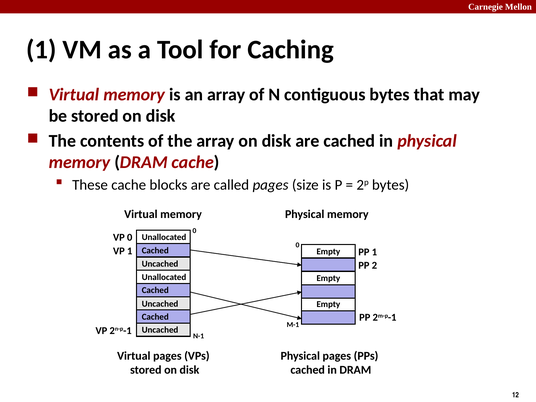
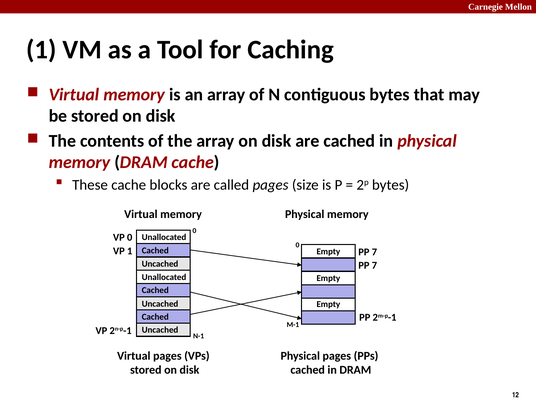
1: 1 -> 7 (374, 252)
2: 2 -> 7 (374, 265)
